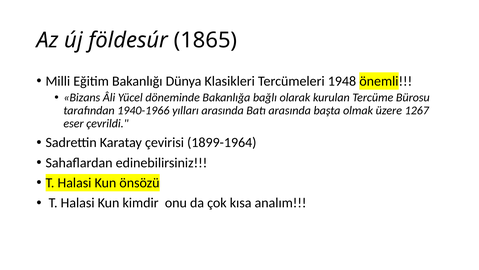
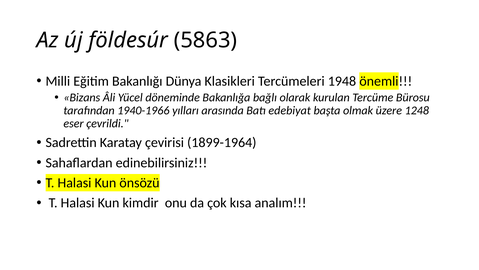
1865: 1865 -> 5863 (206, 40)
Batı arasında: arasında -> edebiyat (290, 110)
1267: 1267 -> 1248 (417, 110)
